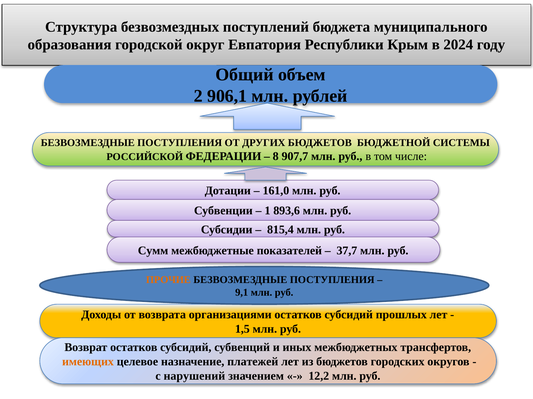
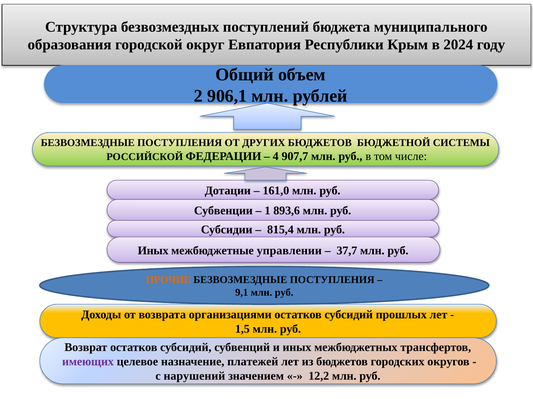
8: 8 -> 4 (276, 157)
Сумм: Сумм -> Иных (153, 251)
показателей: показателей -> управлении (289, 251)
имеющих colour: orange -> purple (88, 362)
